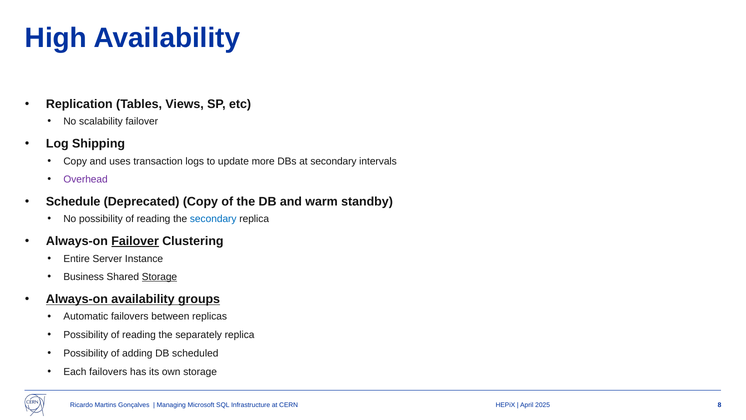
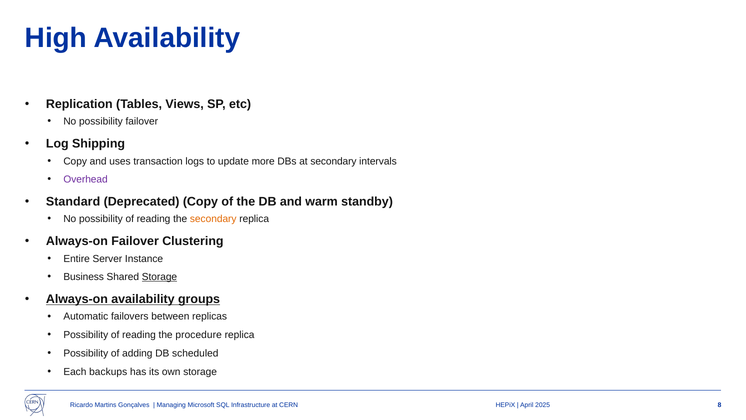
scalability: scalability -> possibility (101, 121)
Schedule: Schedule -> Standard (73, 201)
secondary colour: blue -> orange (213, 219)
Failover underline: present -> none (135, 241)
separately: separately -> procedure (199, 335)
Each failovers: failovers -> backups (108, 371)
